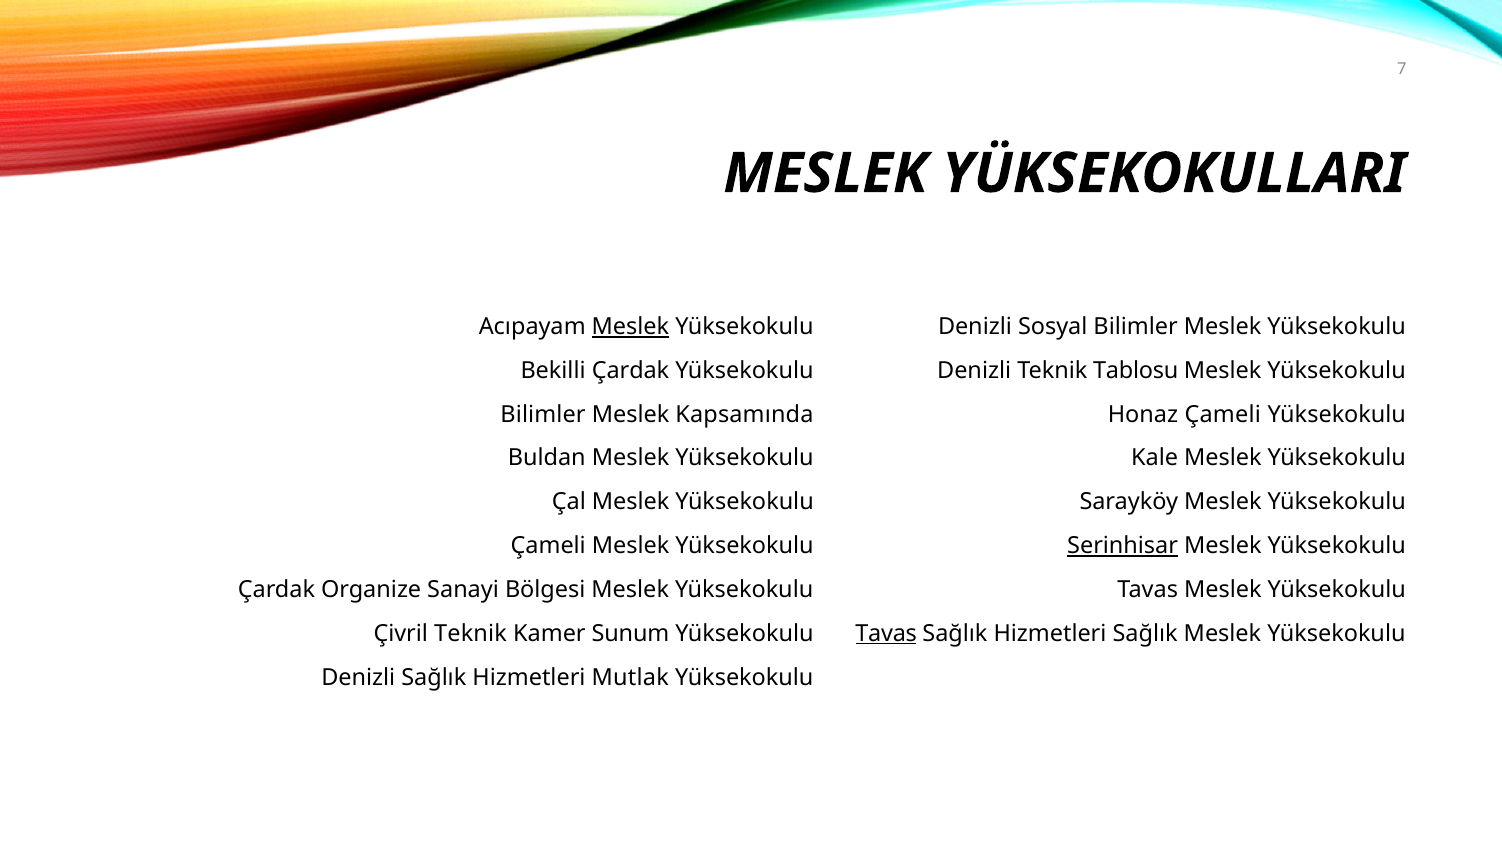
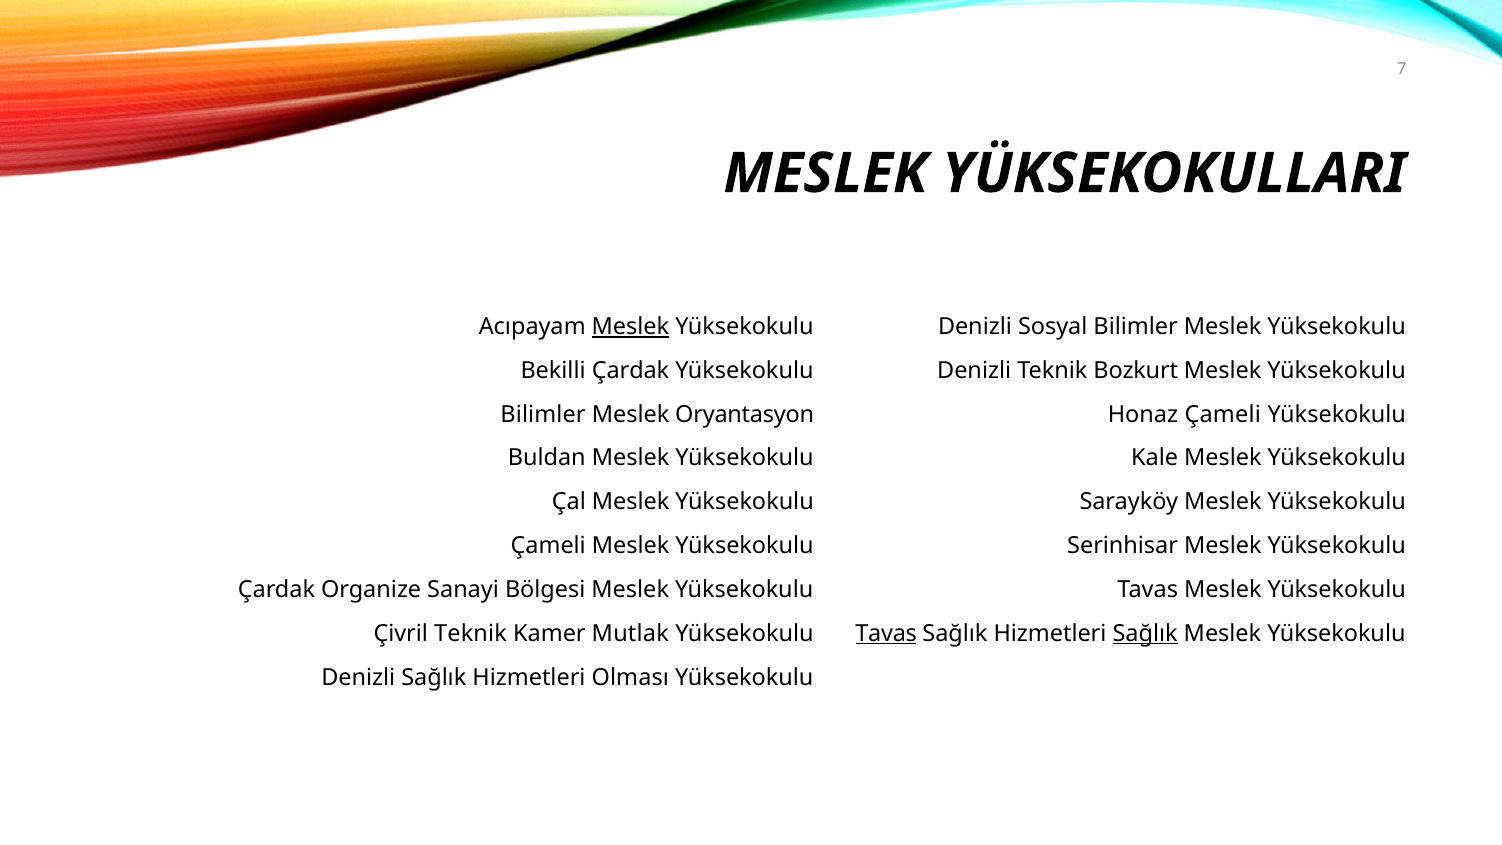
Tablosu: Tablosu -> Bozkurt (1136, 371)
Kapsamında: Kapsamında -> Oryantasyon (745, 414)
Serinhisar underline: present -> none (1123, 546)
Sunum: Sunum -> Mutlak (630, 633)
Sağlık underline: none -> present (1145, 633)
Mutlak: Mutlak -> Olması (630, 677)
